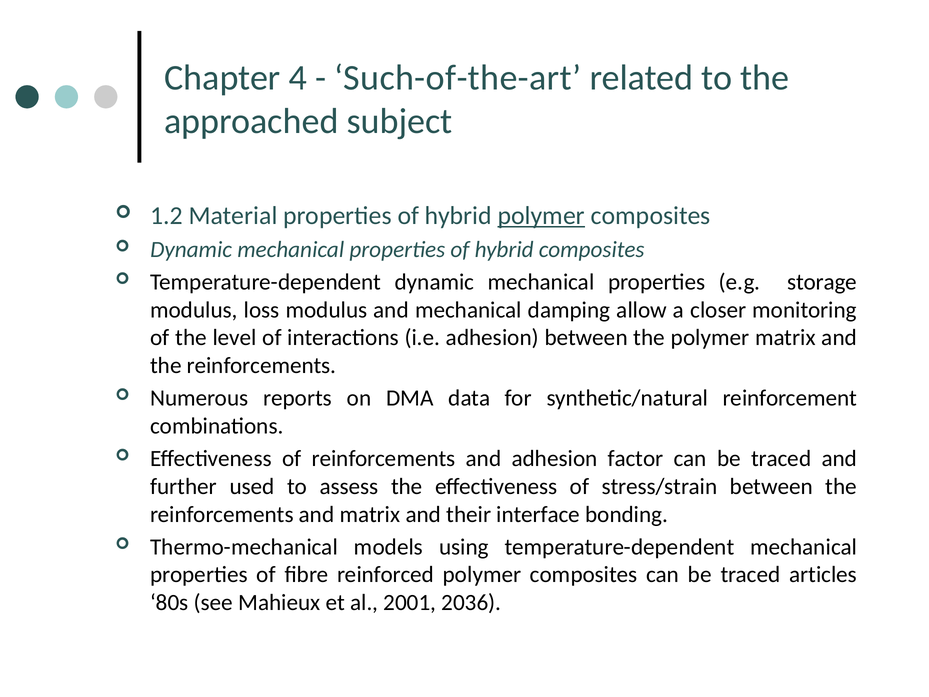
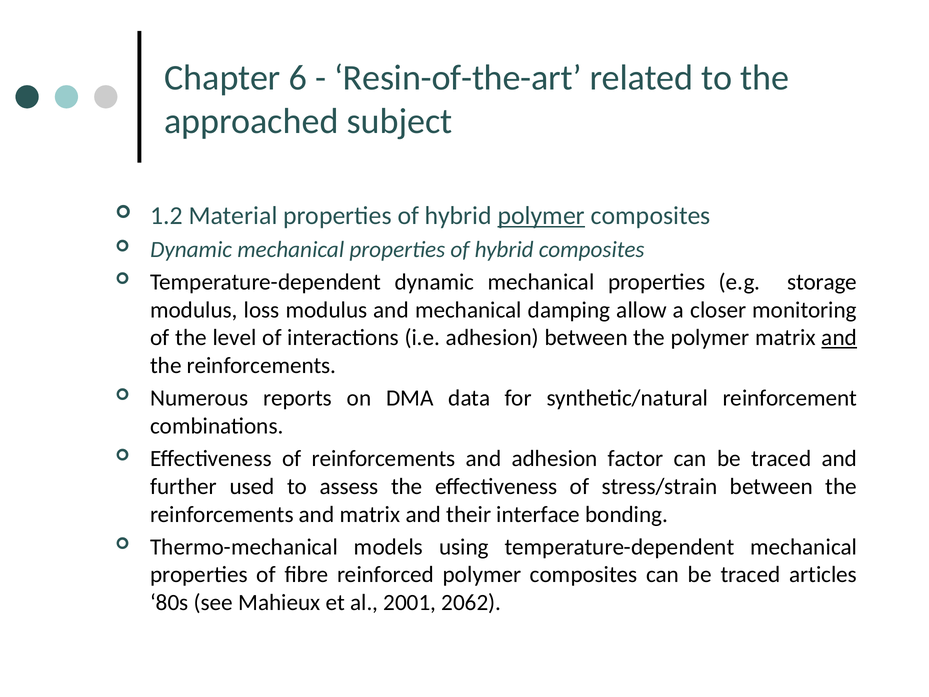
4: 4 -> 6 (298, 78)
Such-of-the-art: Such-of-the-art -> Resin-of-the-art (458, 78)
and underline: none -> present (839, 338)
2036: 2036 -> 2062 (471, 602)
